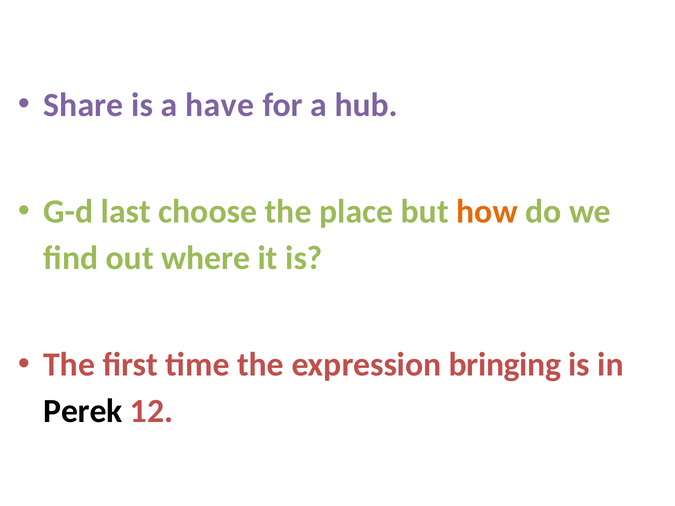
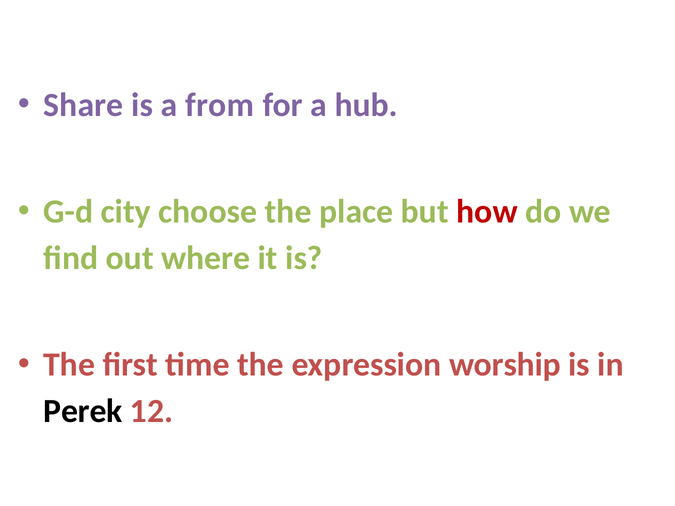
have: have -> from (220, 105)
last: last -> city (126, 212)
how colour: orange -> red (487, 212)
bringing: bringing -> worship (505, 365)
